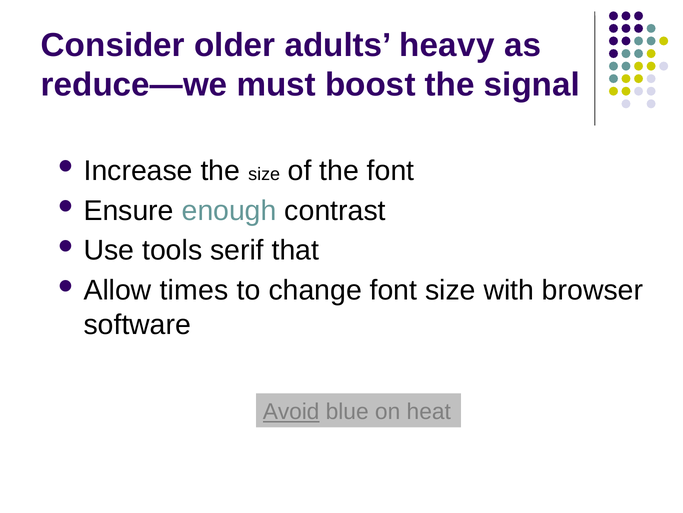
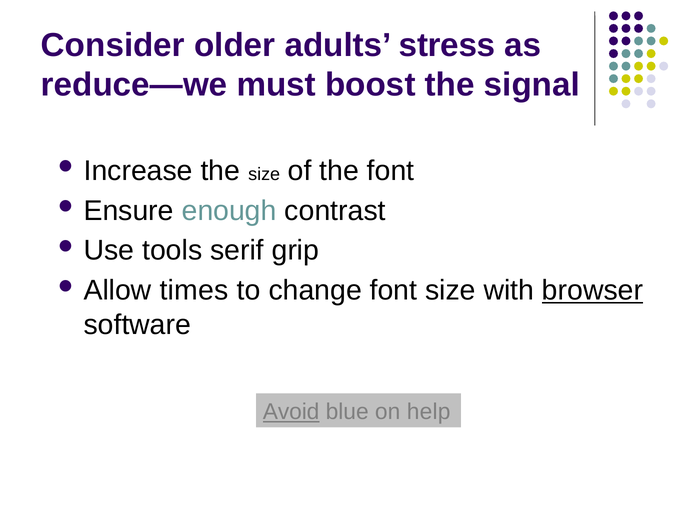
heavy: heavy -> stress (447, 45)
that: that -> grip (295, 250)
browser underline: none -> present (593, 290)
heat: heat -> help (429, 411)
